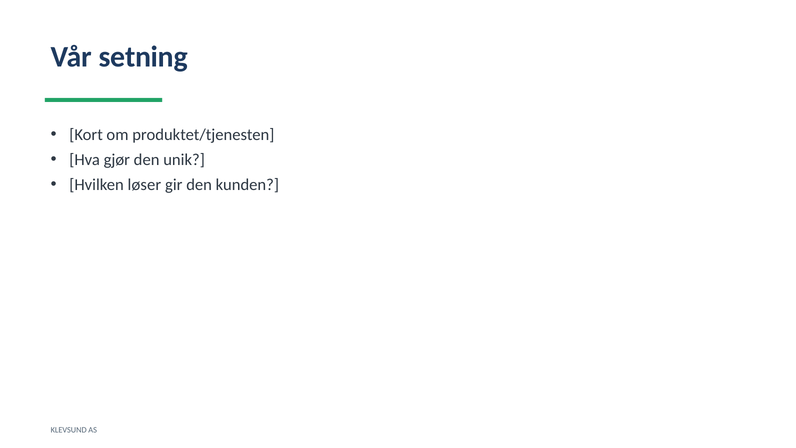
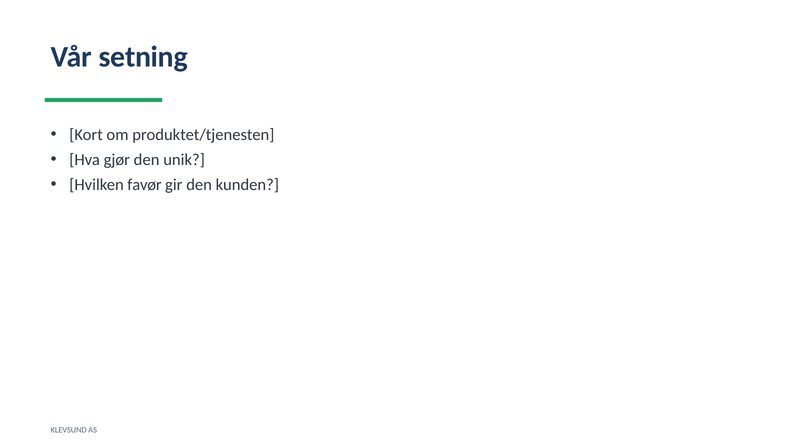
løser: løser -> favør (145, 185)
